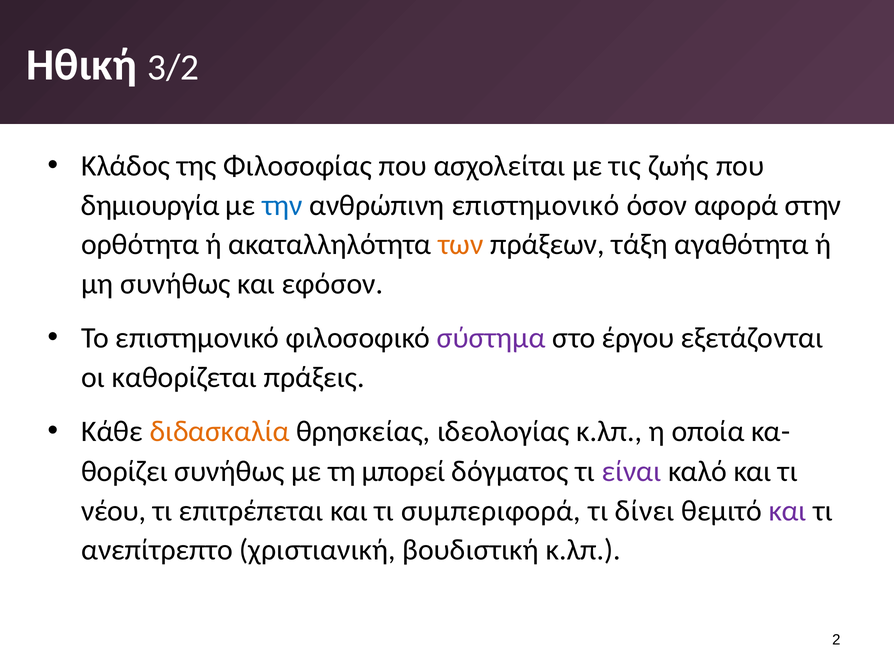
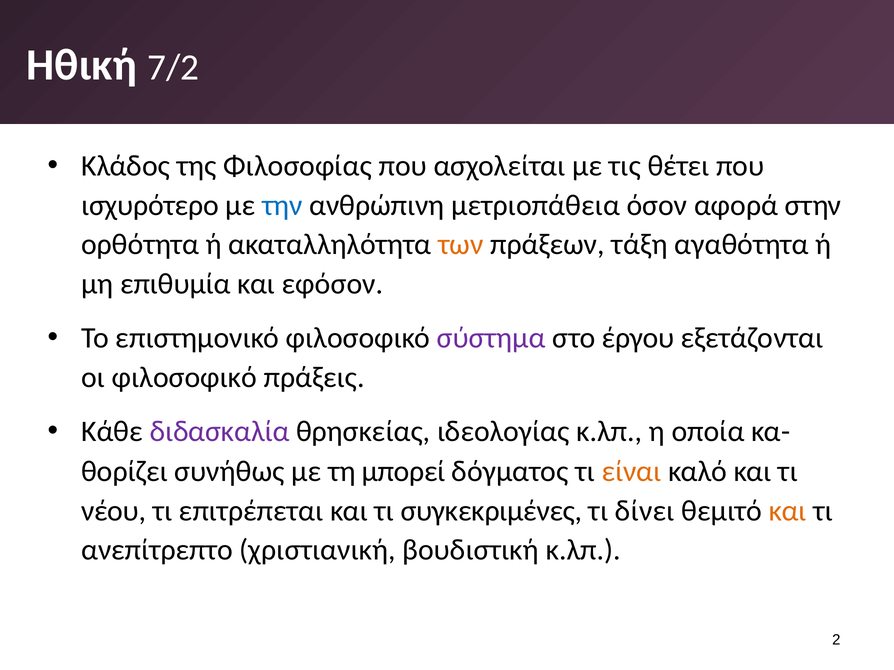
3/2: 3/2 -> 7/2 (173, 68)
ζωής: ζωής -> θέτει (678, 166)
δημιουργία: δημιουργία -> ισχυρότερο (150, 205)
ανθρώπινη επιστημονικό: επιστημονικό -> μετριοπάθεια (536, 205)
μη συνήθως: συνήθως -> επιθυμία (175, 284)
οι καθορίζεται: καθορίζεται -> φιλοσοφικό (184, 378)
διδασκαλία colour: orange -> purple (220, 432)
είναι colour: purple -> orange (632, 472)
συμπεριφορά: συμπεριφορά -> συγκεκριμένες (491, 511)
και colour: purple -> orange (788, 511)
